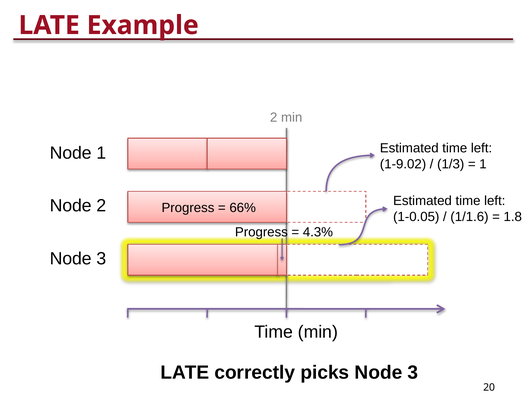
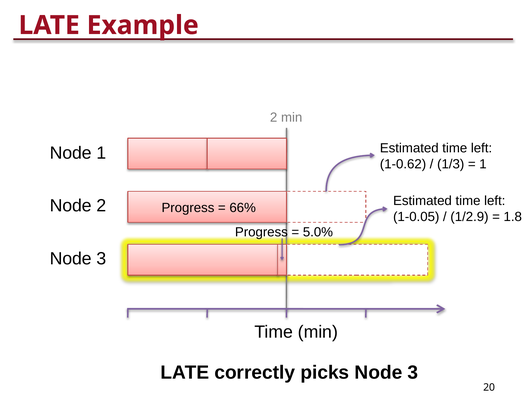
1-9.02: 1-9.02 -> 1-0.62 (403, 164)
1/1.6: 1/1.6 -> 1/2.9 (469, 217)
4.3%: 4.3% -> 5.0% (318, 232)
